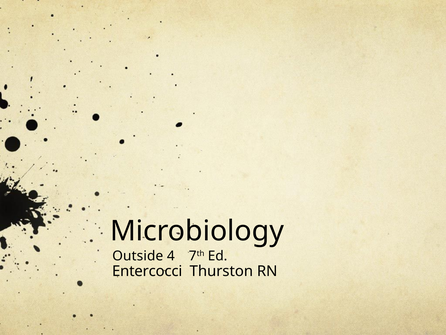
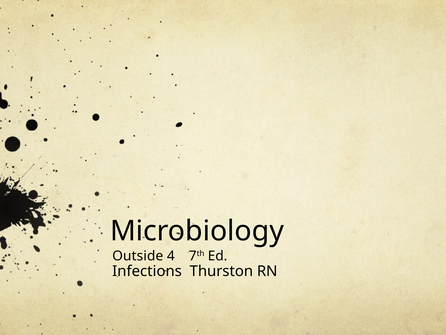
Entercocci: Entercocci -> Infections (147, 271)
